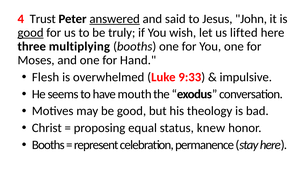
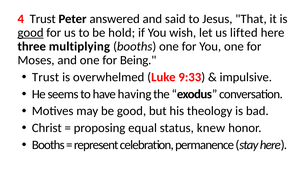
answered underline: present -> none (115, 19)
John: John -> That (251, 19)
truly: truly -> hold (122, 33)
Hand: Hand -> Being (138, 60)
Flesh: Flesh -> Trust (46, 77)
mouth: mouth -> having (135, 94)
